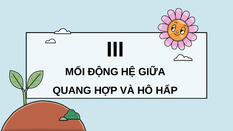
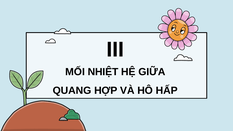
ĐỘNG: ĐỘNG -> NHIỆT (103, 72)
